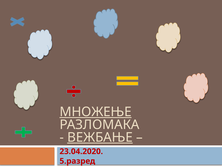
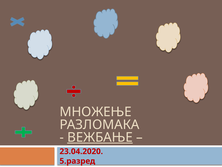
МНОЖЕЊЕ underline: present -> none (96, 112)
